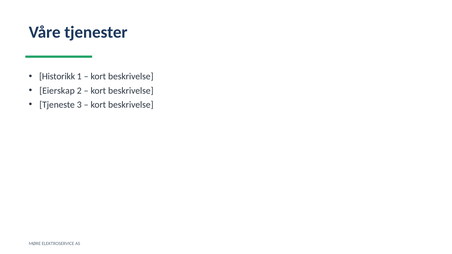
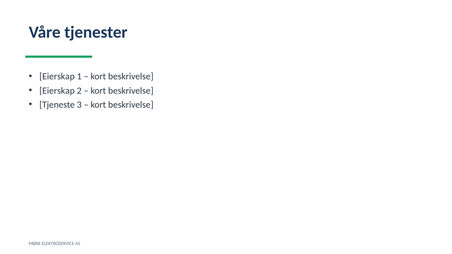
Historikk: Historikk -> Eierskap (57, 77)
